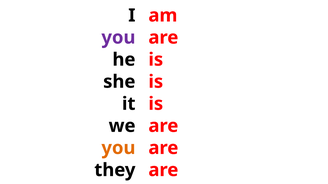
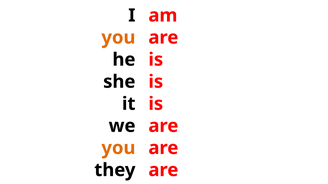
you colour: purple -> orange (118, 38)
